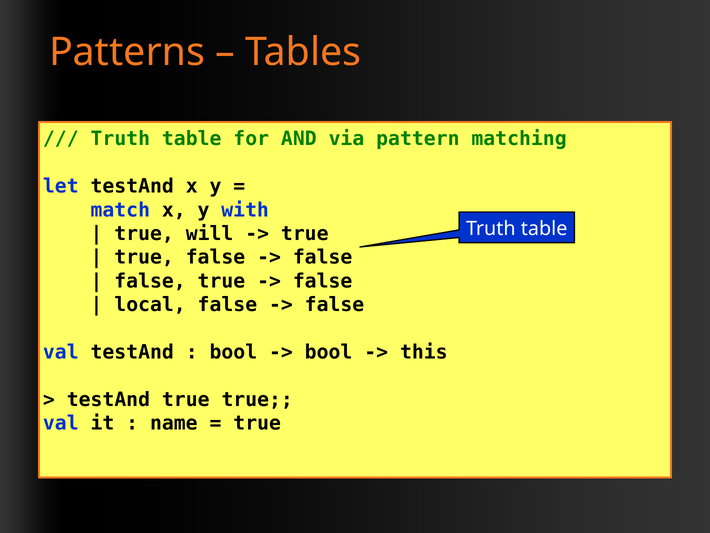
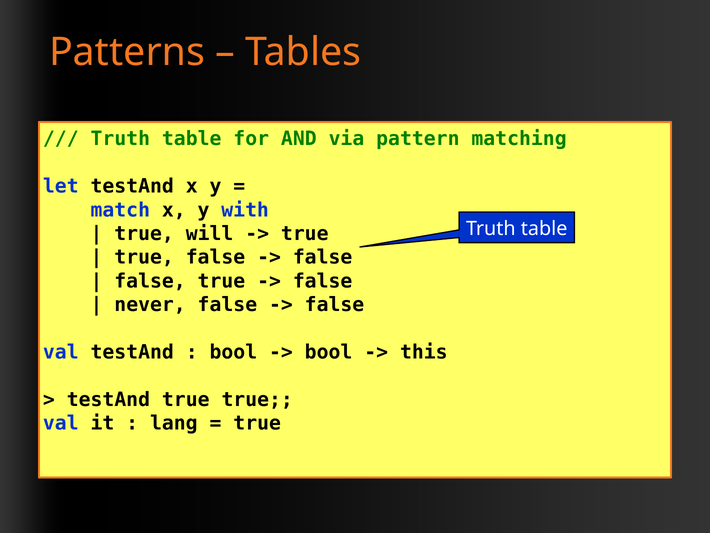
local: local -> never (150, 305)
name: name -> lang (174, 423)
